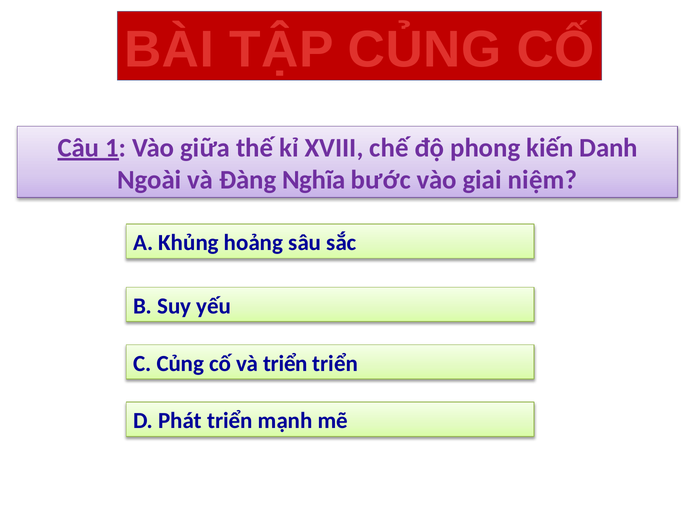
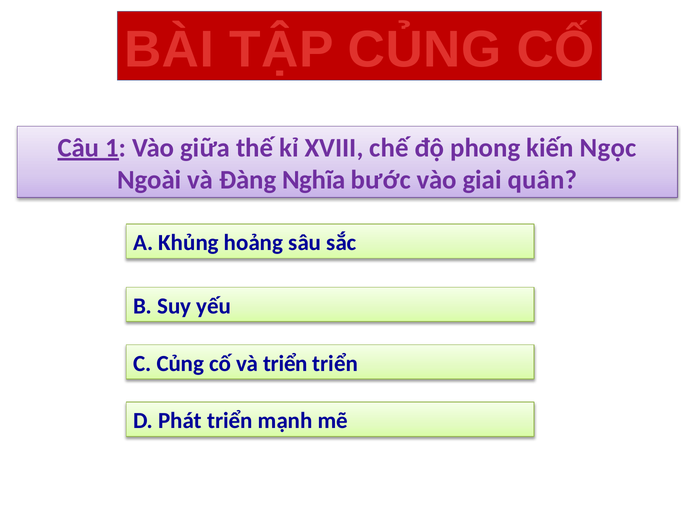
Danh: Danh -> Ngọc (608, 148)
niệm: niệm -> quân (543, 180)
